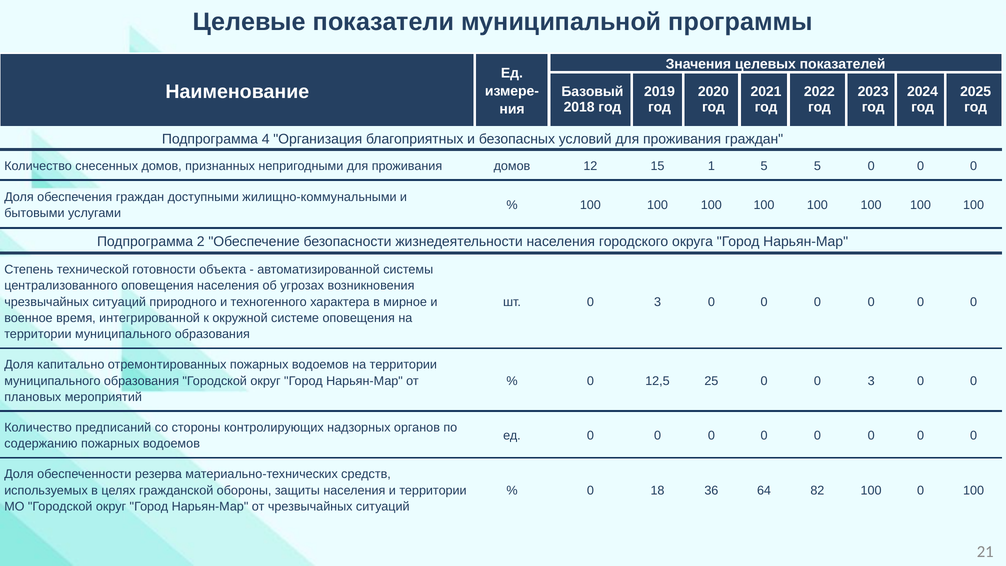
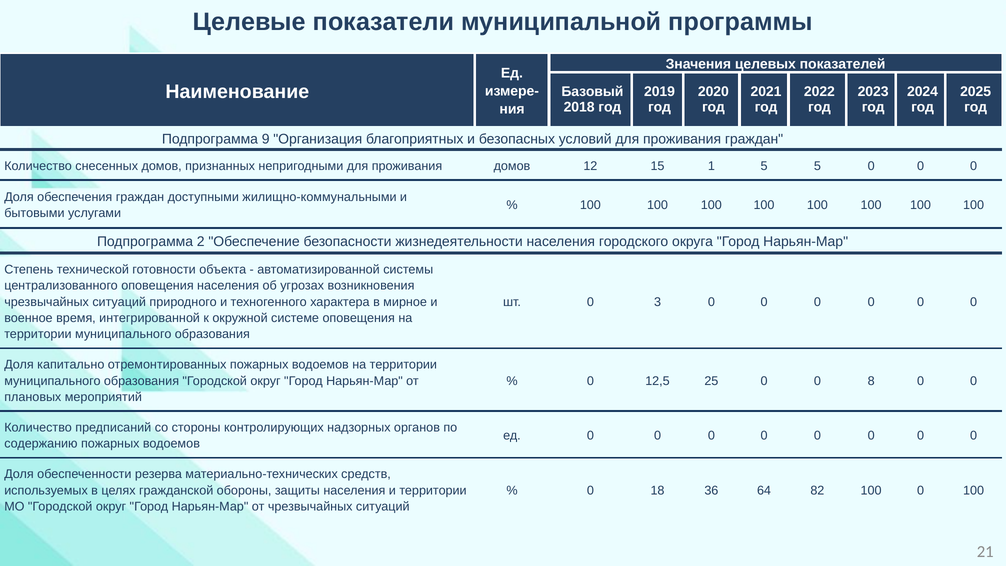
4: 4 -> 9 (266, 139)
0 0 3: 3 -> 8 (871, 381)
